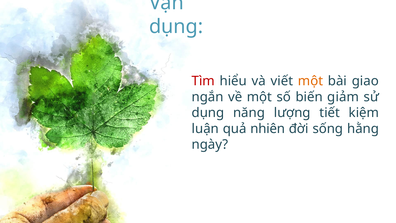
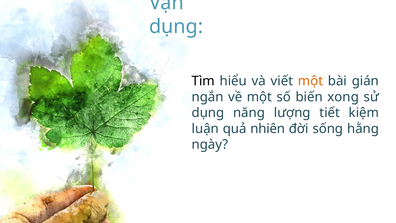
Tìm colour: red -> black (203, 81)
giao: giao -> gián (365, 81)
giảm: giảm -> xong (343, 97)
